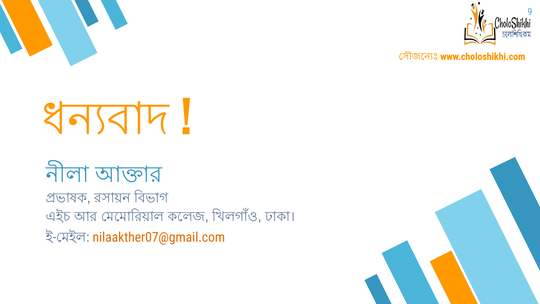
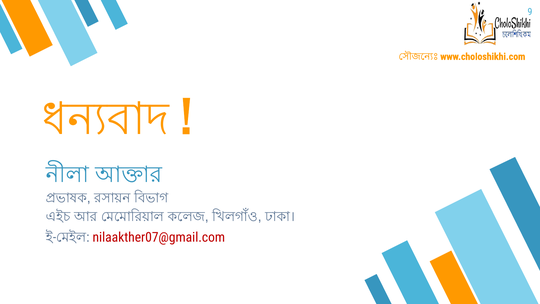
nilaakther07@gmail.com colour: orange -> red (159, 237)
